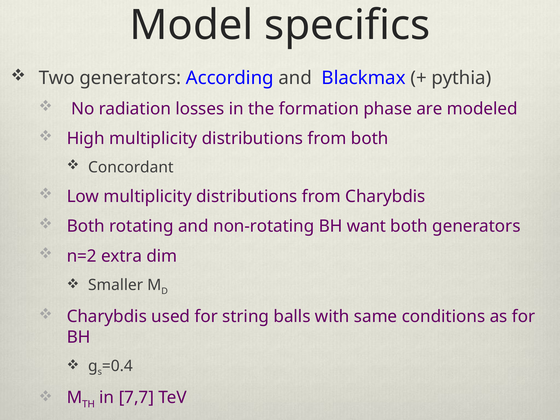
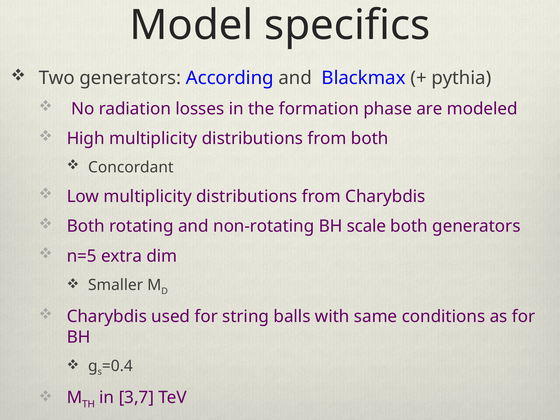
want: want -> scale (366, 226)
n=2: n=2 -> n=5 (82, 256)
7,7: 7,7 -> 3,7 (136, 398)
